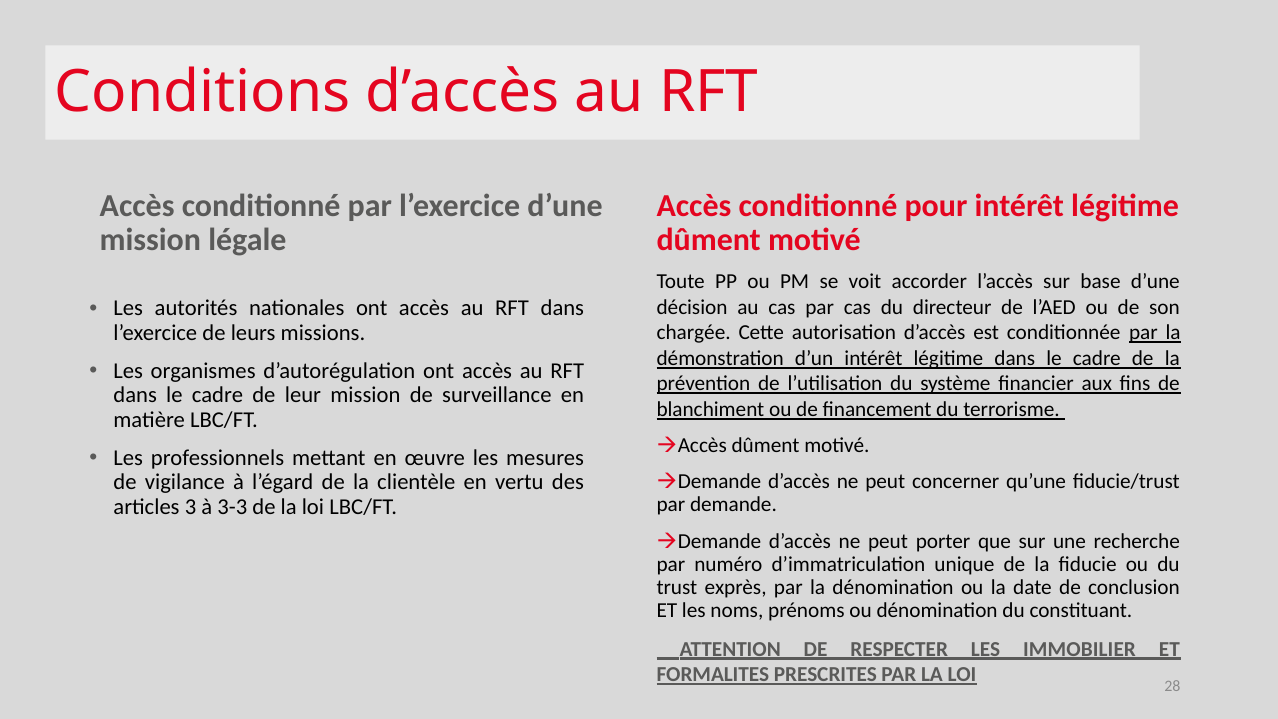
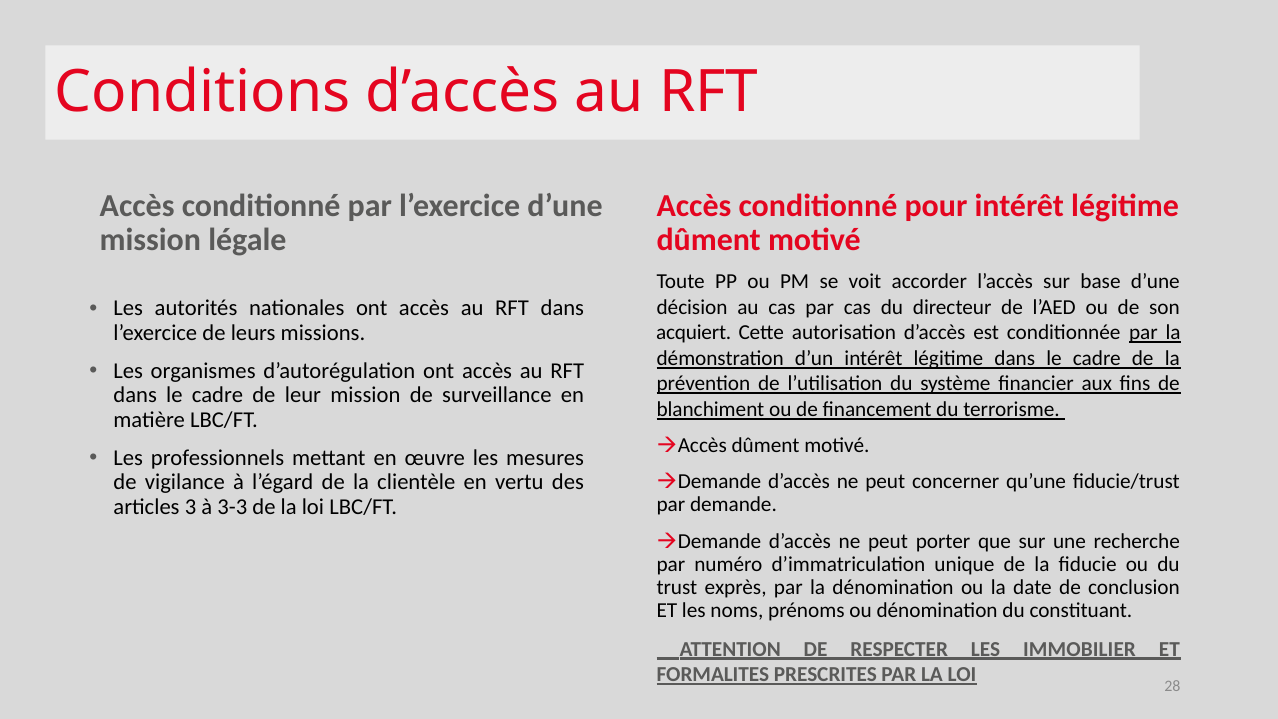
chargée: chargée -> acquiert (694, 333)
